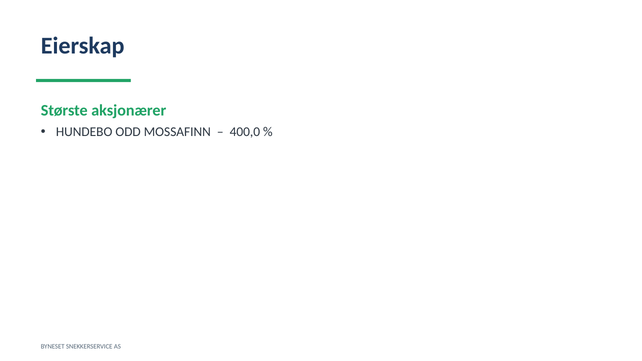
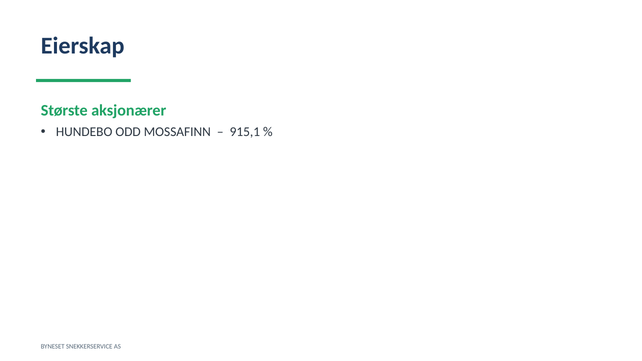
400,0: 400,0 -> 915,1 (245, 132)
